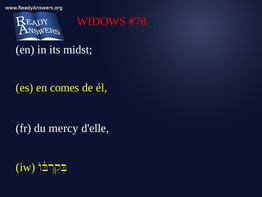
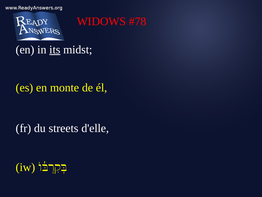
its underline: none -> present (55, 49)
comes: comes -> monte (65, 87)
mercy: mercy -> streets (64, 128)
